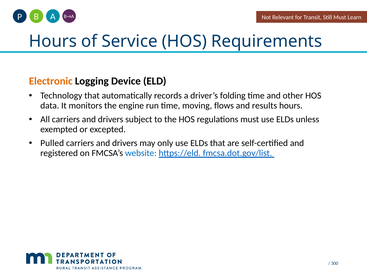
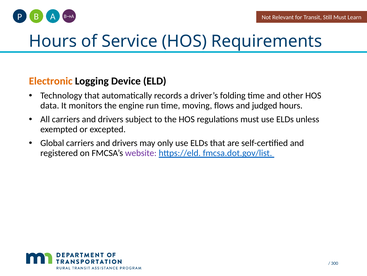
results: results -> judged (265, 105)
Pulled: Pulled -> Global (52, 143)
website colour: blue -> purple (141, 153)
